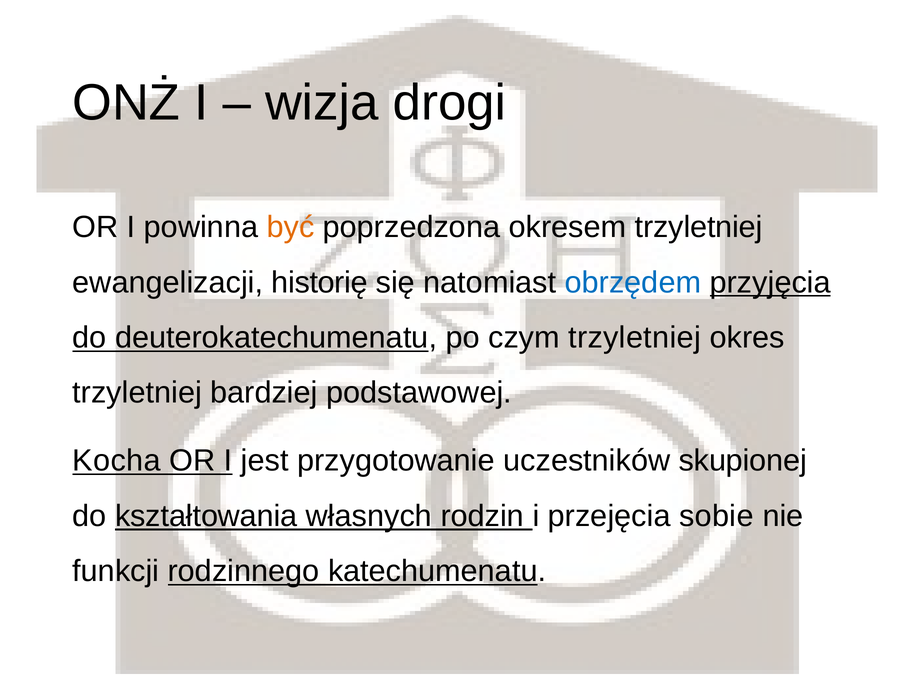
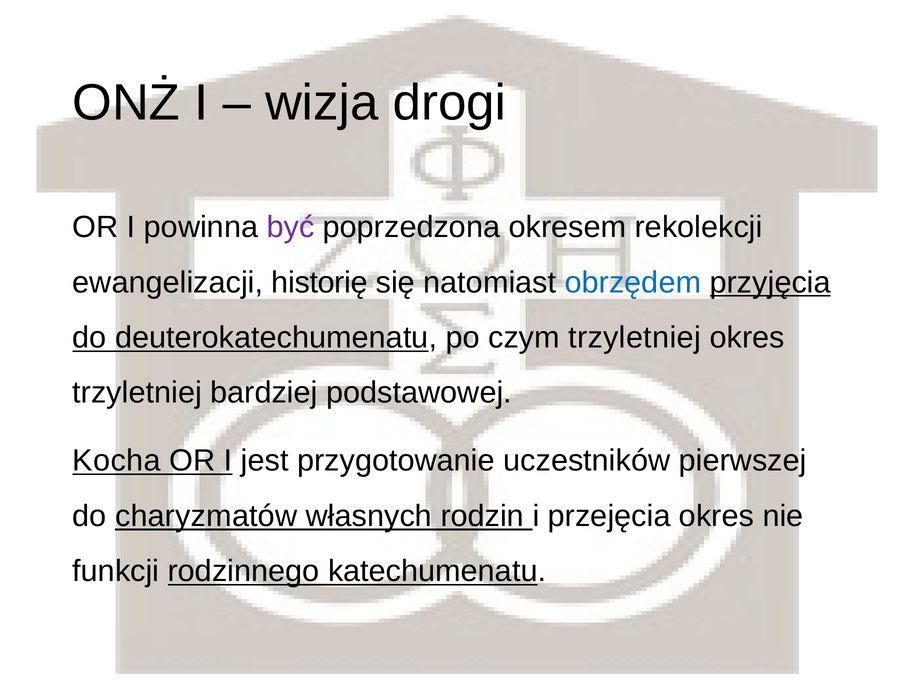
być colour: orange -> purple (290, 227)
okresem trzyletniej: trzyletniej -> rekolekcji (699, 227)
skupionej: skupionej -> pierwszej (743, 461)
kształtowania: kształtowania -> charyzmatów (206, 516)
przejęcia sobie: sobie -> okres (717, 516)
